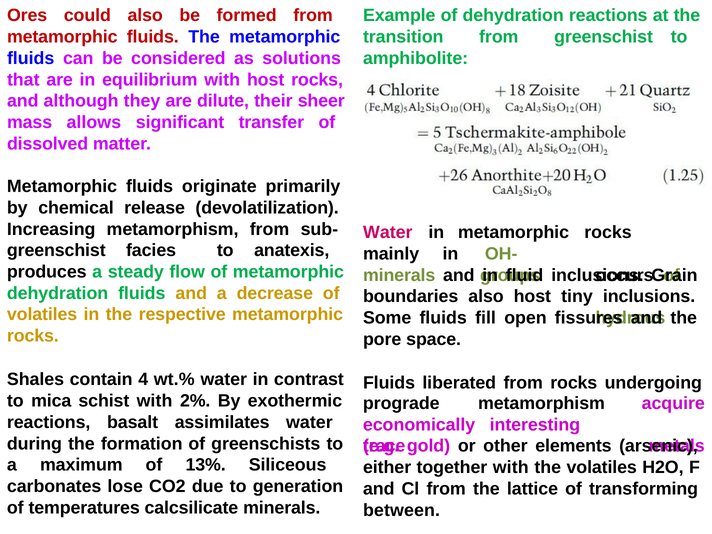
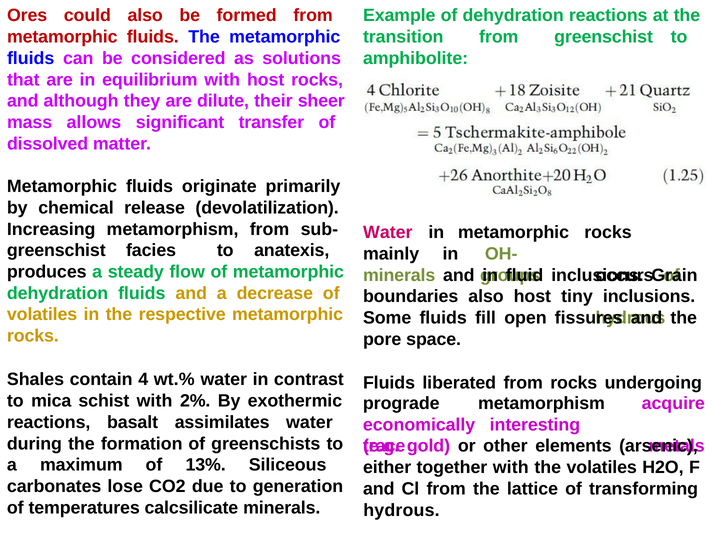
between: between -> hydrous (401, 510)
